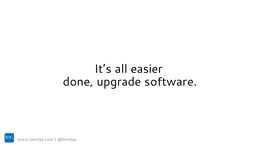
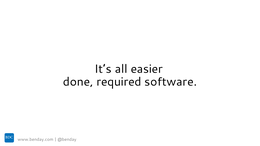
upgrade: upgrade -> required (119, 82)
